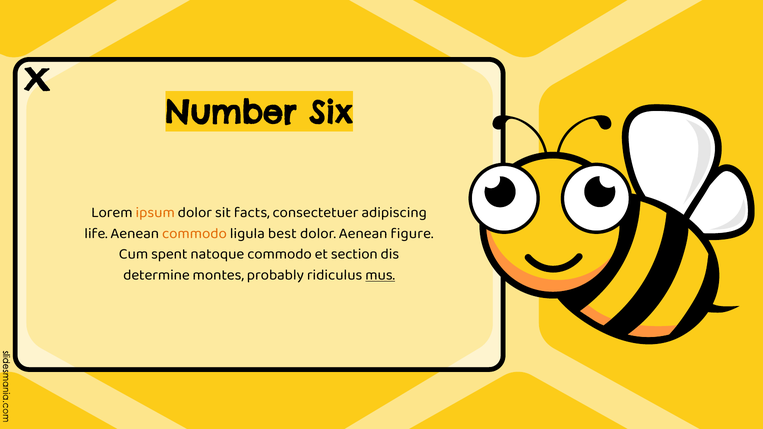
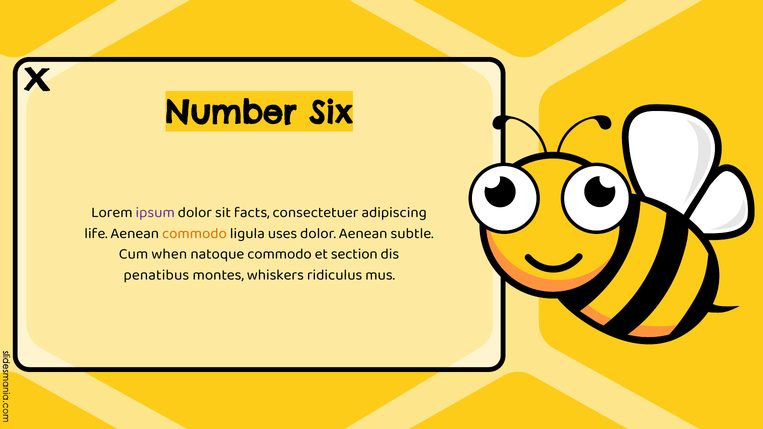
ipsum colour: orange -> purple (155, 212)
best: best -> uses (282, 233)
figure: figure -> subtle (412, 233)
spent: spent -> when (169, 254)
determine: determine -> penatibus (156, 275)
probably: probably -> whiskers (275, 275)
mus underline: present -> none (380, 275)
